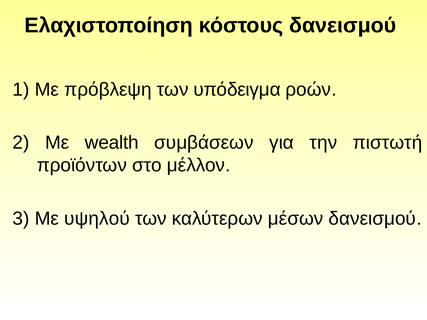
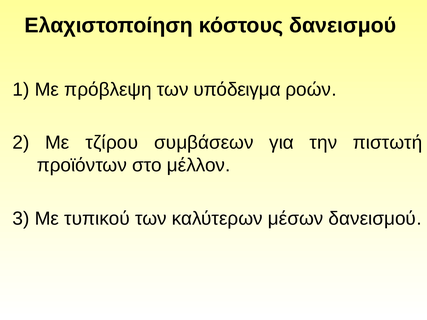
wealth: wealth -> τζίρου (112, 143)
υψηλού: υψηλού -> τυπικού (97, 219)
